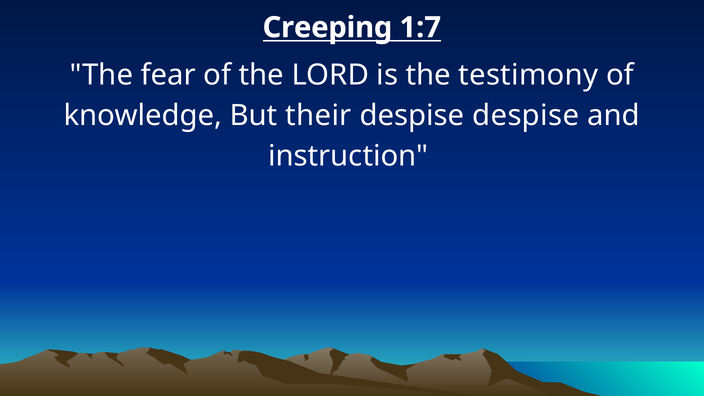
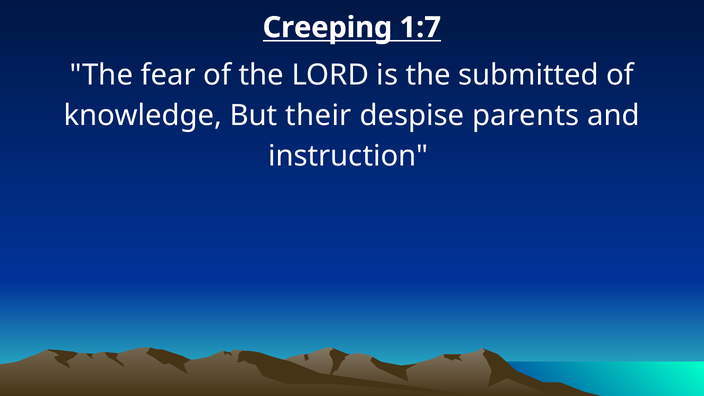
testimony: testimony -> submitted (529, 75)
despise despise: despise -> parents (526, 116)
